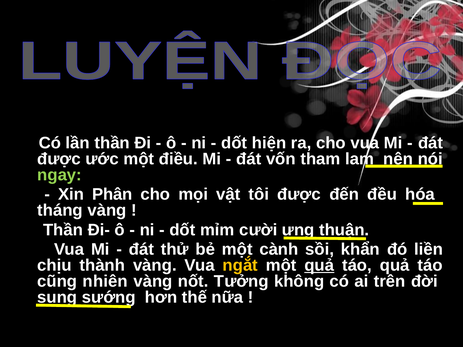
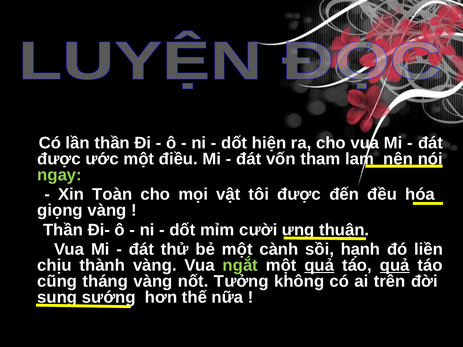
Phân: Phân -> Toàn (112, 195)
tháng: tháng -> giọng (60, 211)
khẩn: khẩn -> hạnh (360, 249)
ngắt colour: yellow -> light green (240, 265)
quả underline: none -> present (395, 265)
nhiên: nhiên -> tháng (105, 281)
